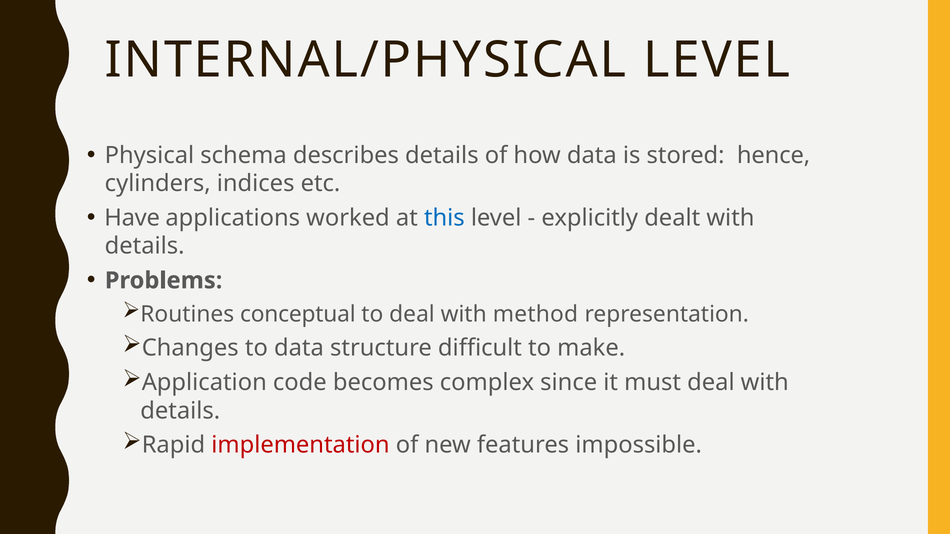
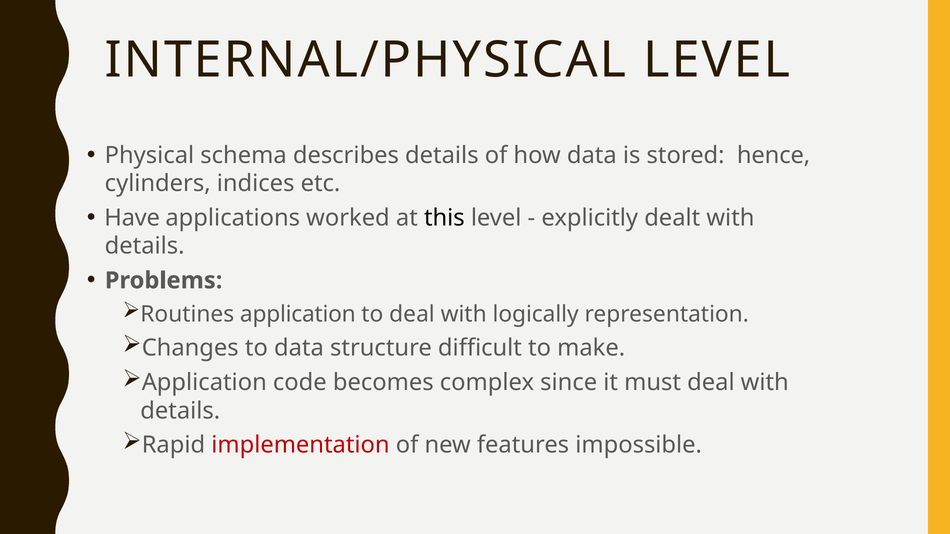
this colour: blue -> black (444, 218)
Routines conceptual: conceptual -> application (298, 314)
method: method -> logically (536, 314)
